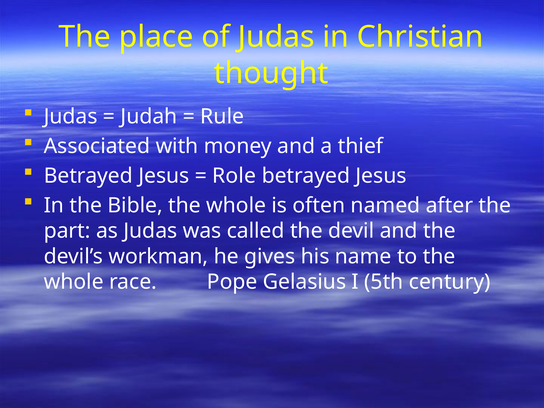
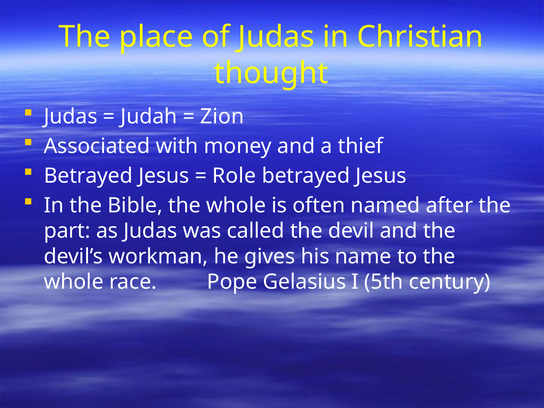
Rule: Rule -> Zion (222, 117)
